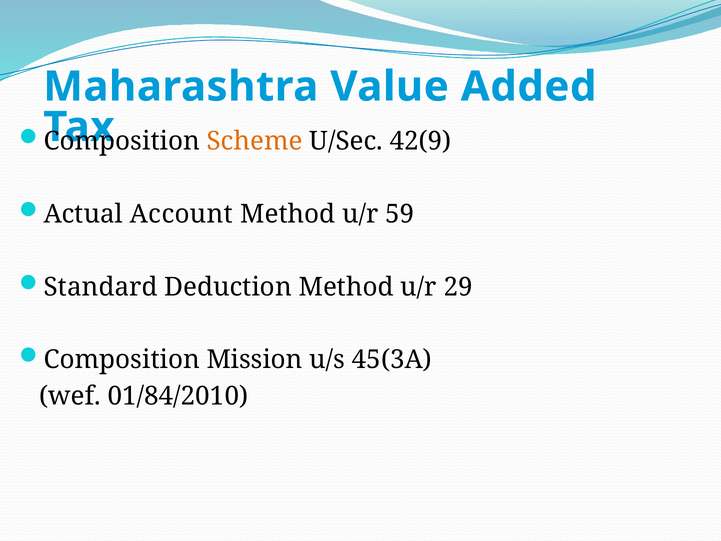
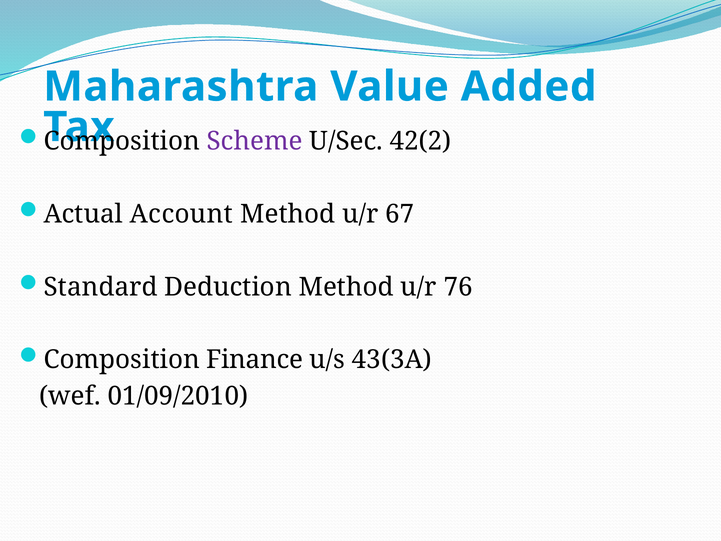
Scheme colour: orange -> purple (255, 141)
42(9: 42(9 -> 42(2 (421, 141)
59: 59 -> 67 (400, 214)
29: 29 -> 76 (458, 287)
Mission: Mission -> Finance (255, 360)
45(3A: 45(3A -> 43(3A (392, 360)
01/84/2010: 01/84/2010 -> 01/09/2010 (178, 396)
